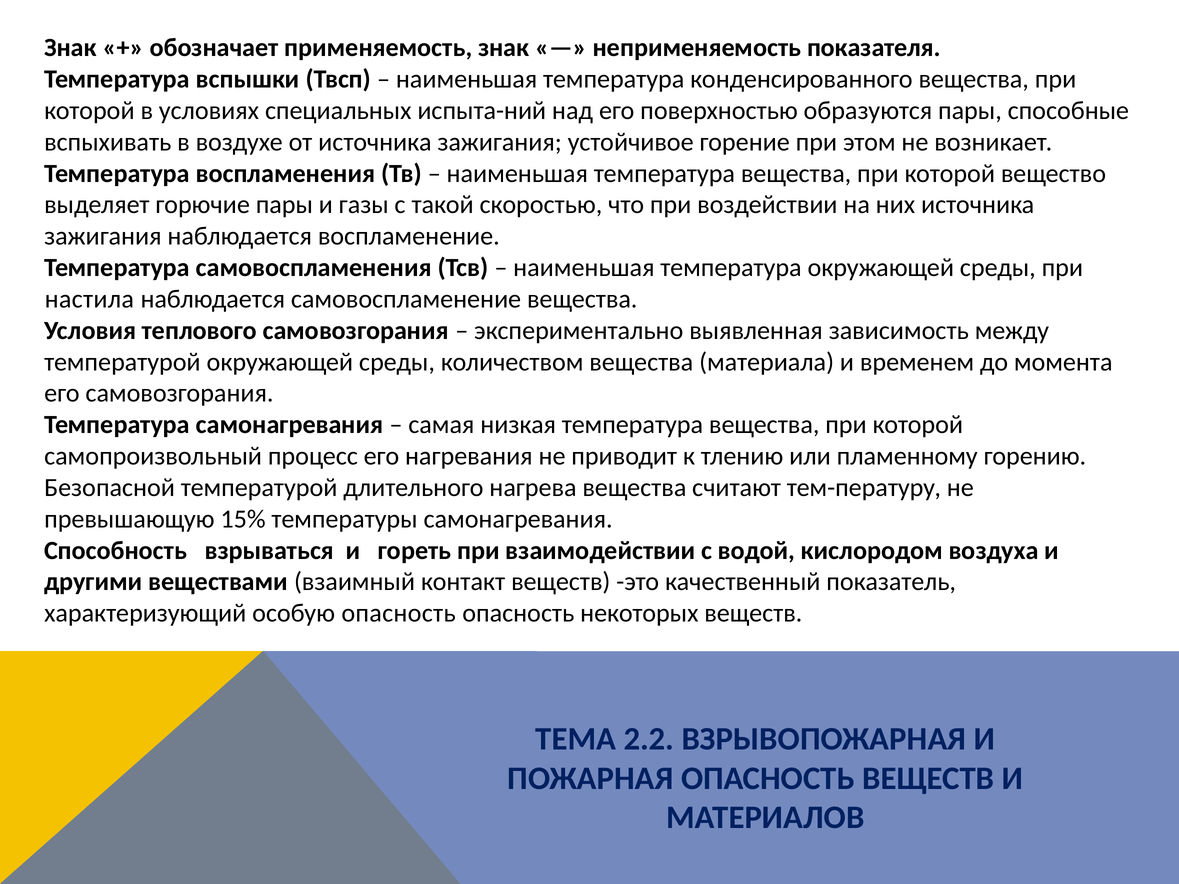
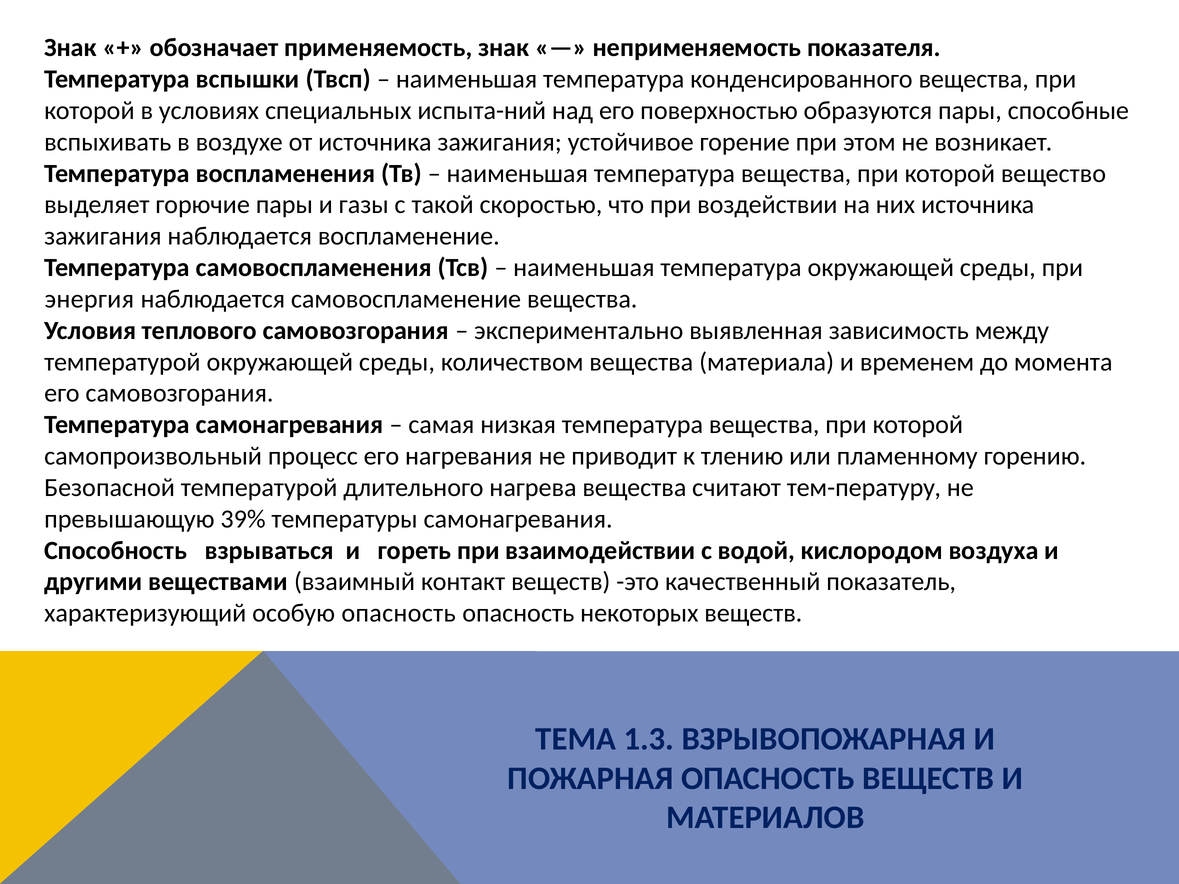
настила: настила -> энергия (89, 299)
15%: 15% -> 39% (243, 519)
2.2: 2.2 -> 1.3 (649, 739)
